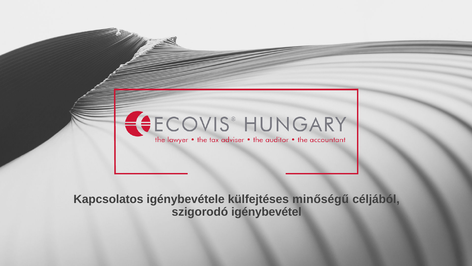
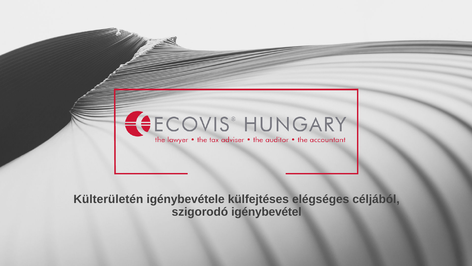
Kapcsolatos: Kapcsolatos -> Külterületén (108, 199)
minőségű: minőségű -> elégséges (321, 199)
